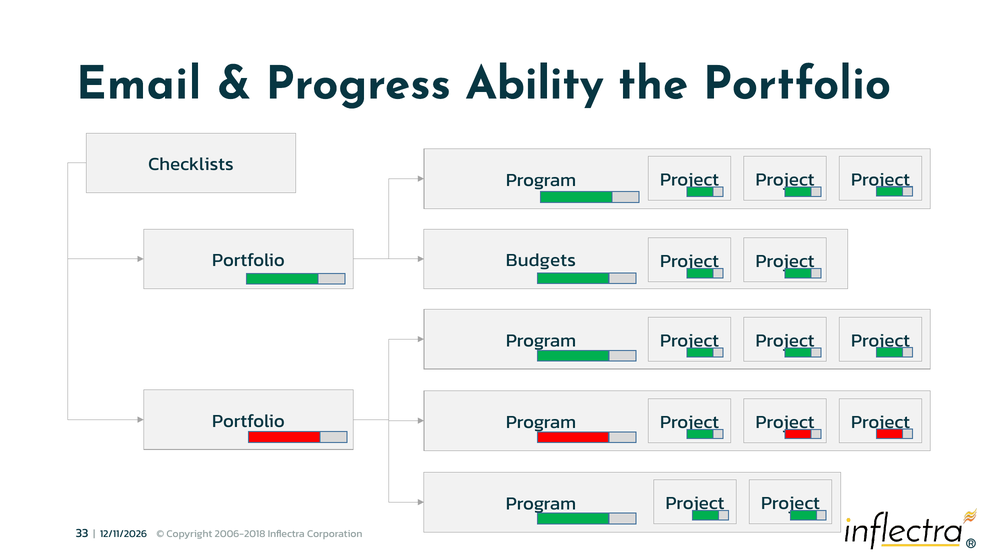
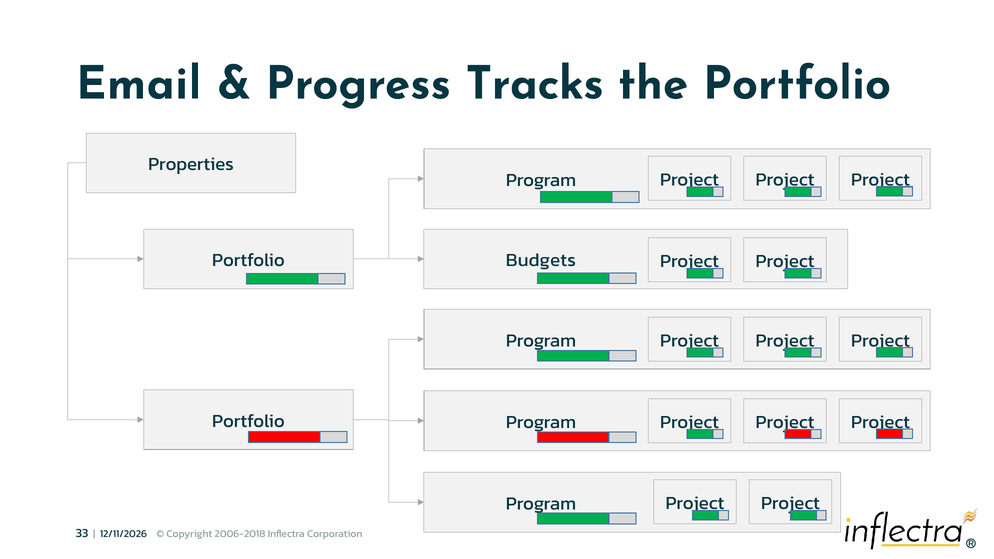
Ability: Ability -> Tracks (535, 83)
Checklists: Checklists -> Properties (191, 164)
